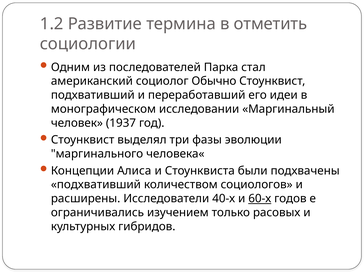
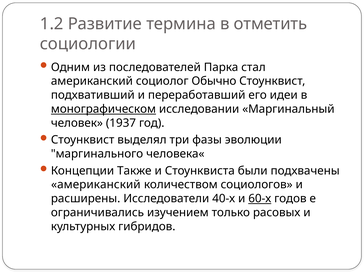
монографическом underline: none -> present (103, 109)
Алиса: Алиса -> Также (134, 171)
подхвативший: подхвативший -> американский (96, 185)
